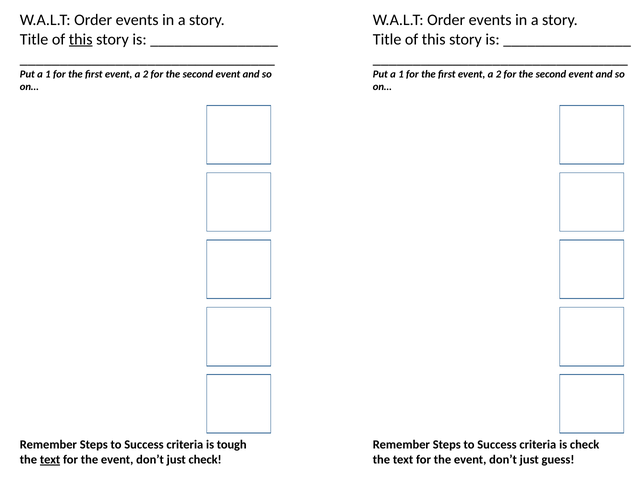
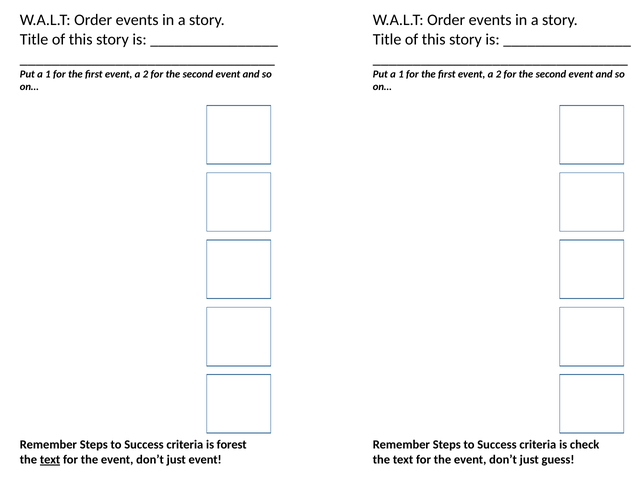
this underline: present -> none (81, 39)
tough: tough -> forest (232, 445)
just check: check -> event (205, 460)
